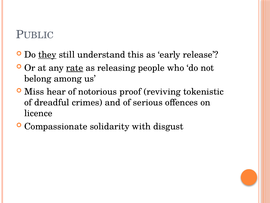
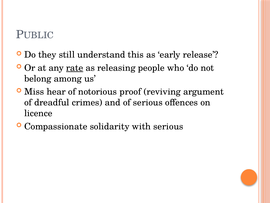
they underline: present -> none (47, 55)
tokenistic: tokenistic -> argument (204, 92)
with disgust: disgust -> serious (168, 126)
